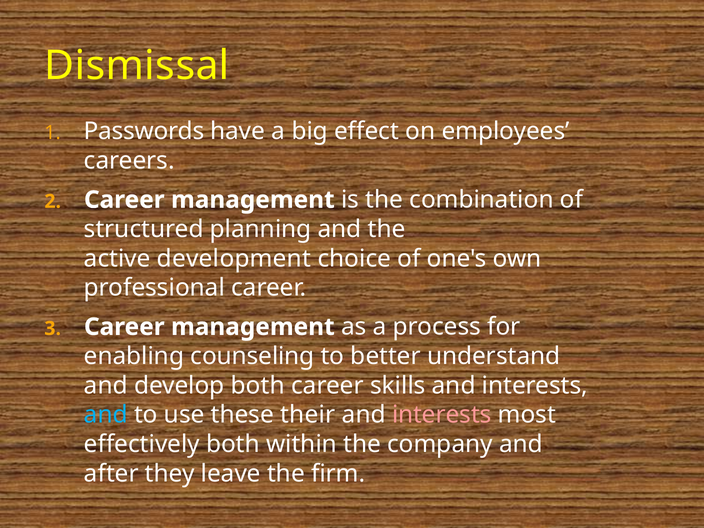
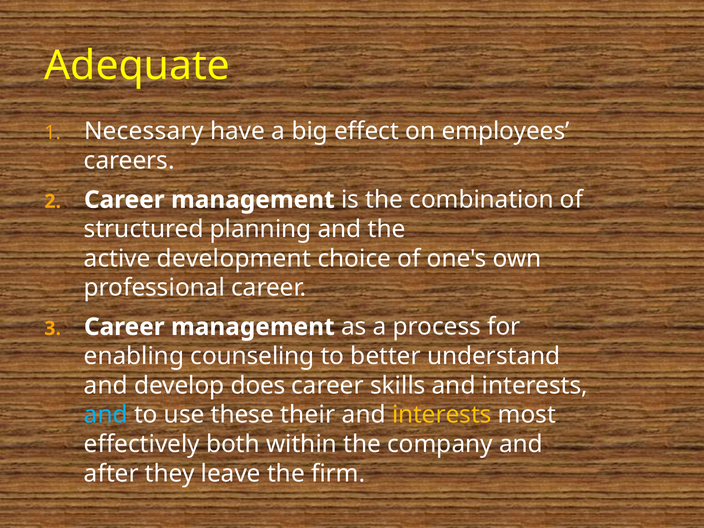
Dismissal: Dismissal -> Adequate (137, 66)
Passwords: Passwords -> Necessary (144, 131)
develop both: both -> does (258, 386)
interests colour: pink -> yellow (442, 415)
